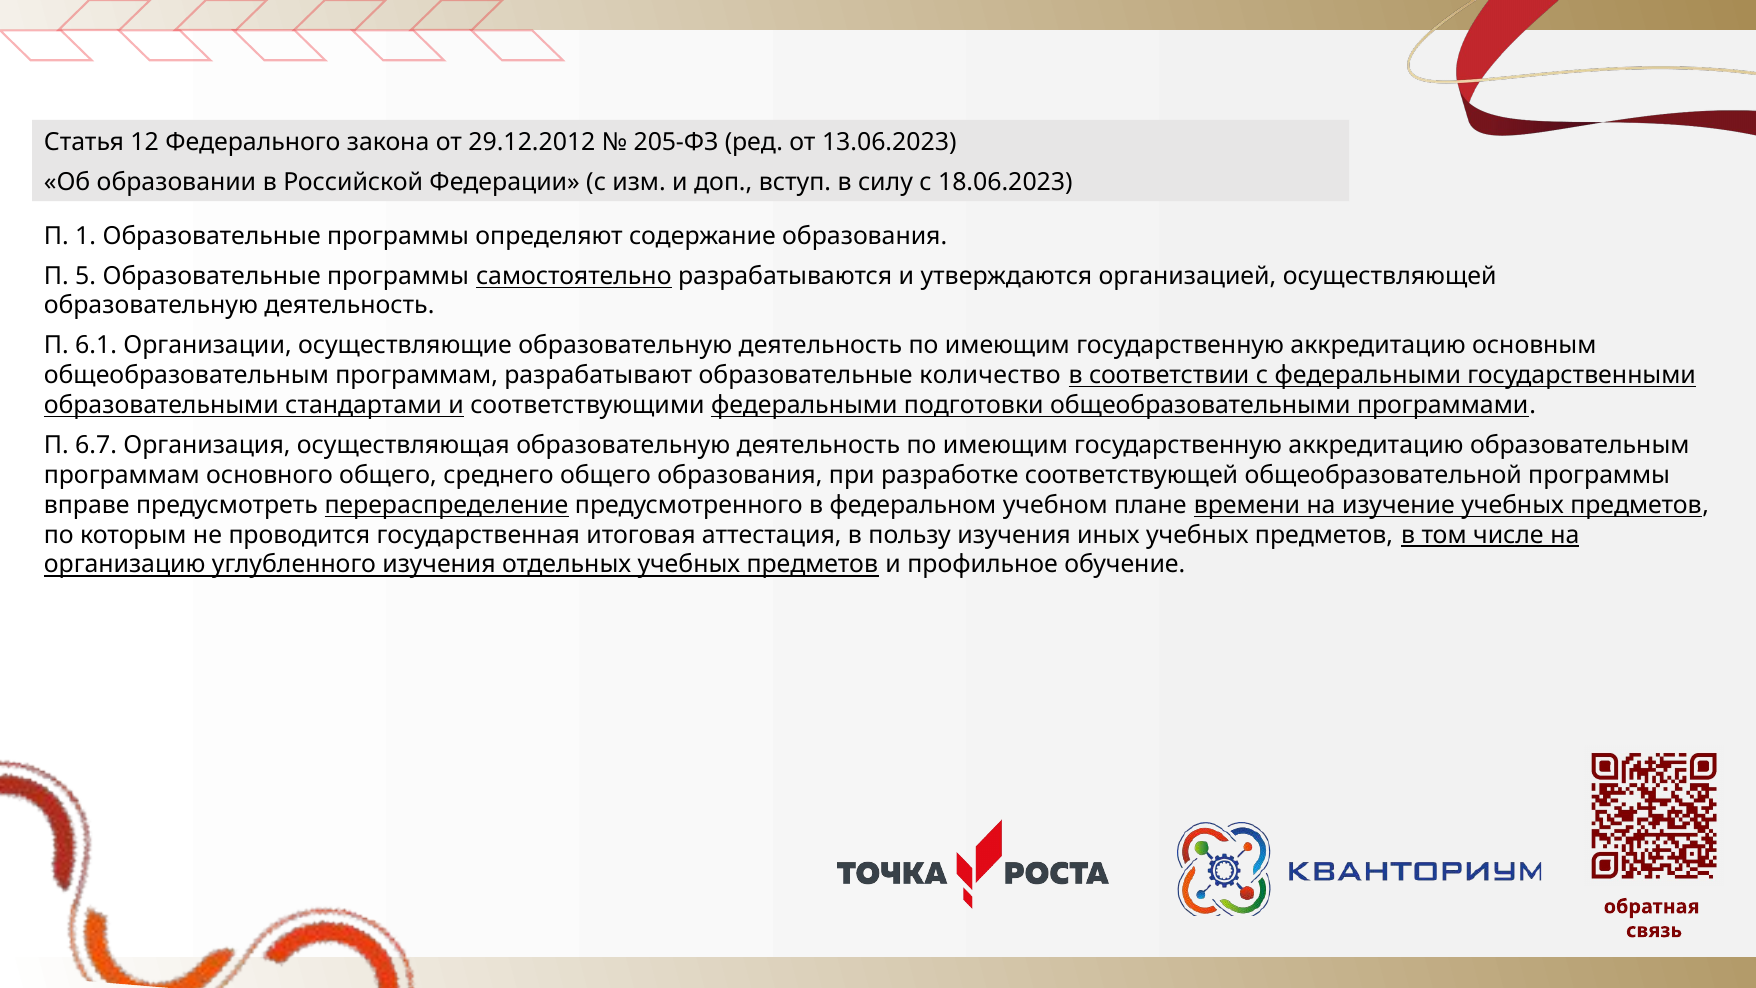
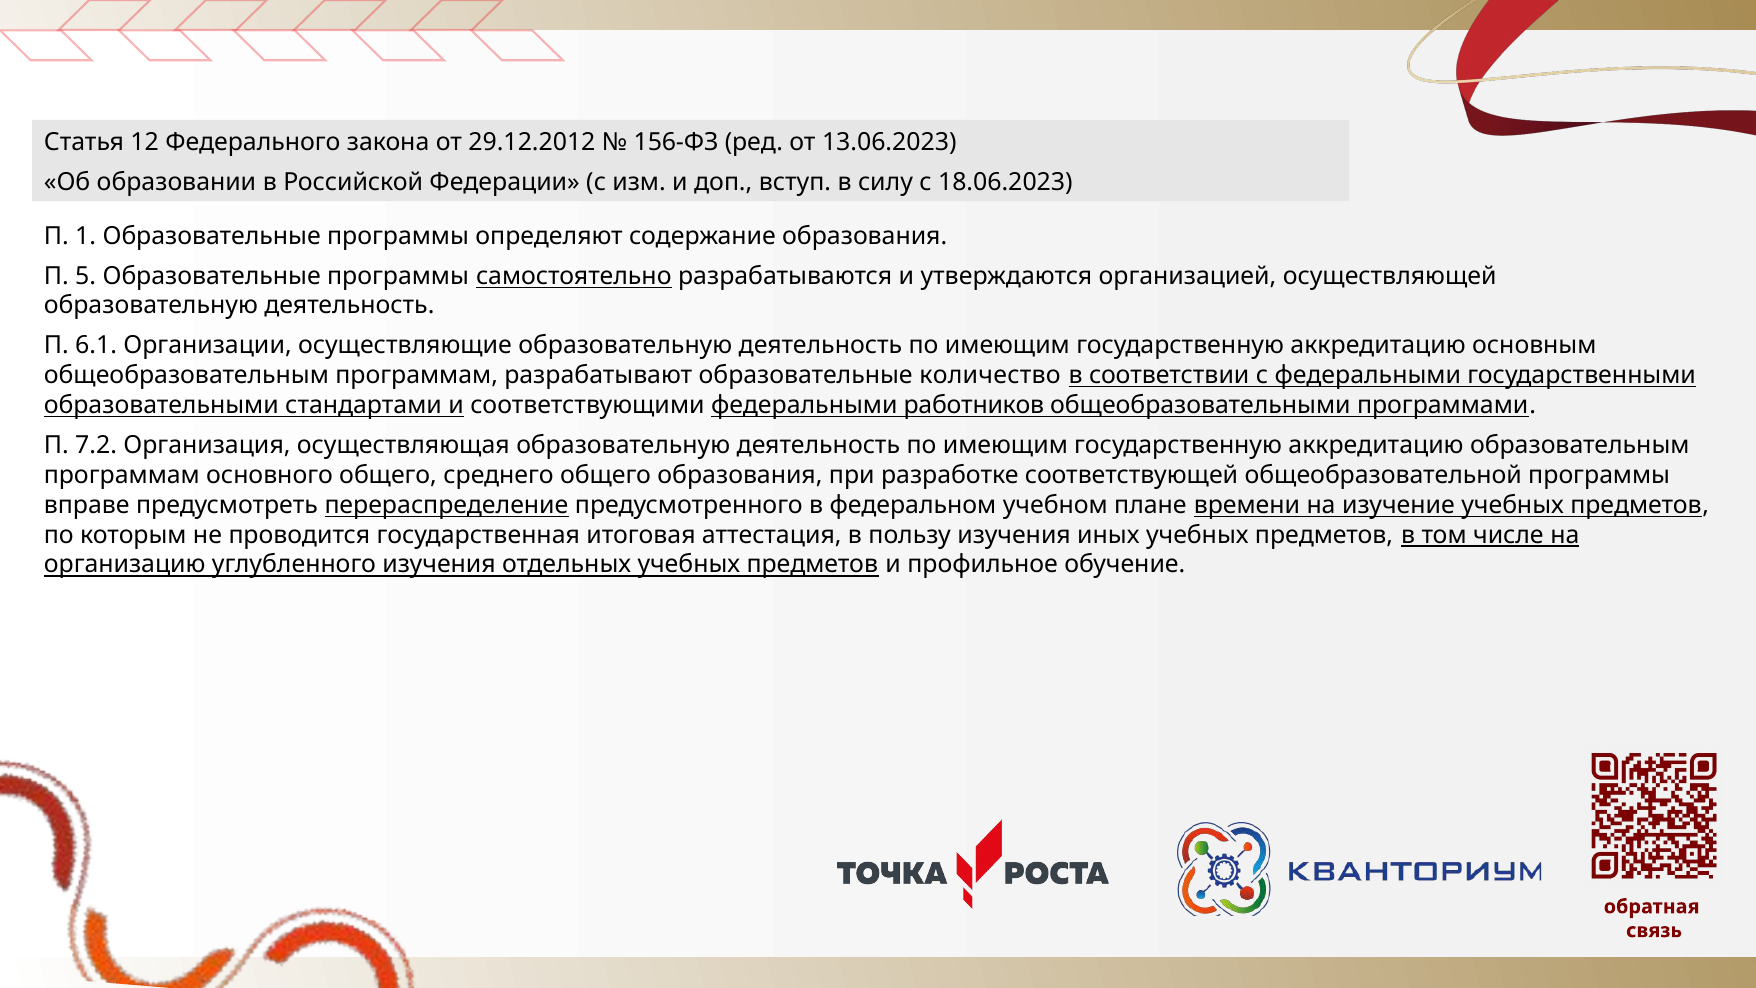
205-ФЗ: 205-ФЗ -> 156-ФЗ (676, 142)
подготовки: подготовки -> работников (974, 405)
6.7: 6.7 -> 7.2 (96, 445)
